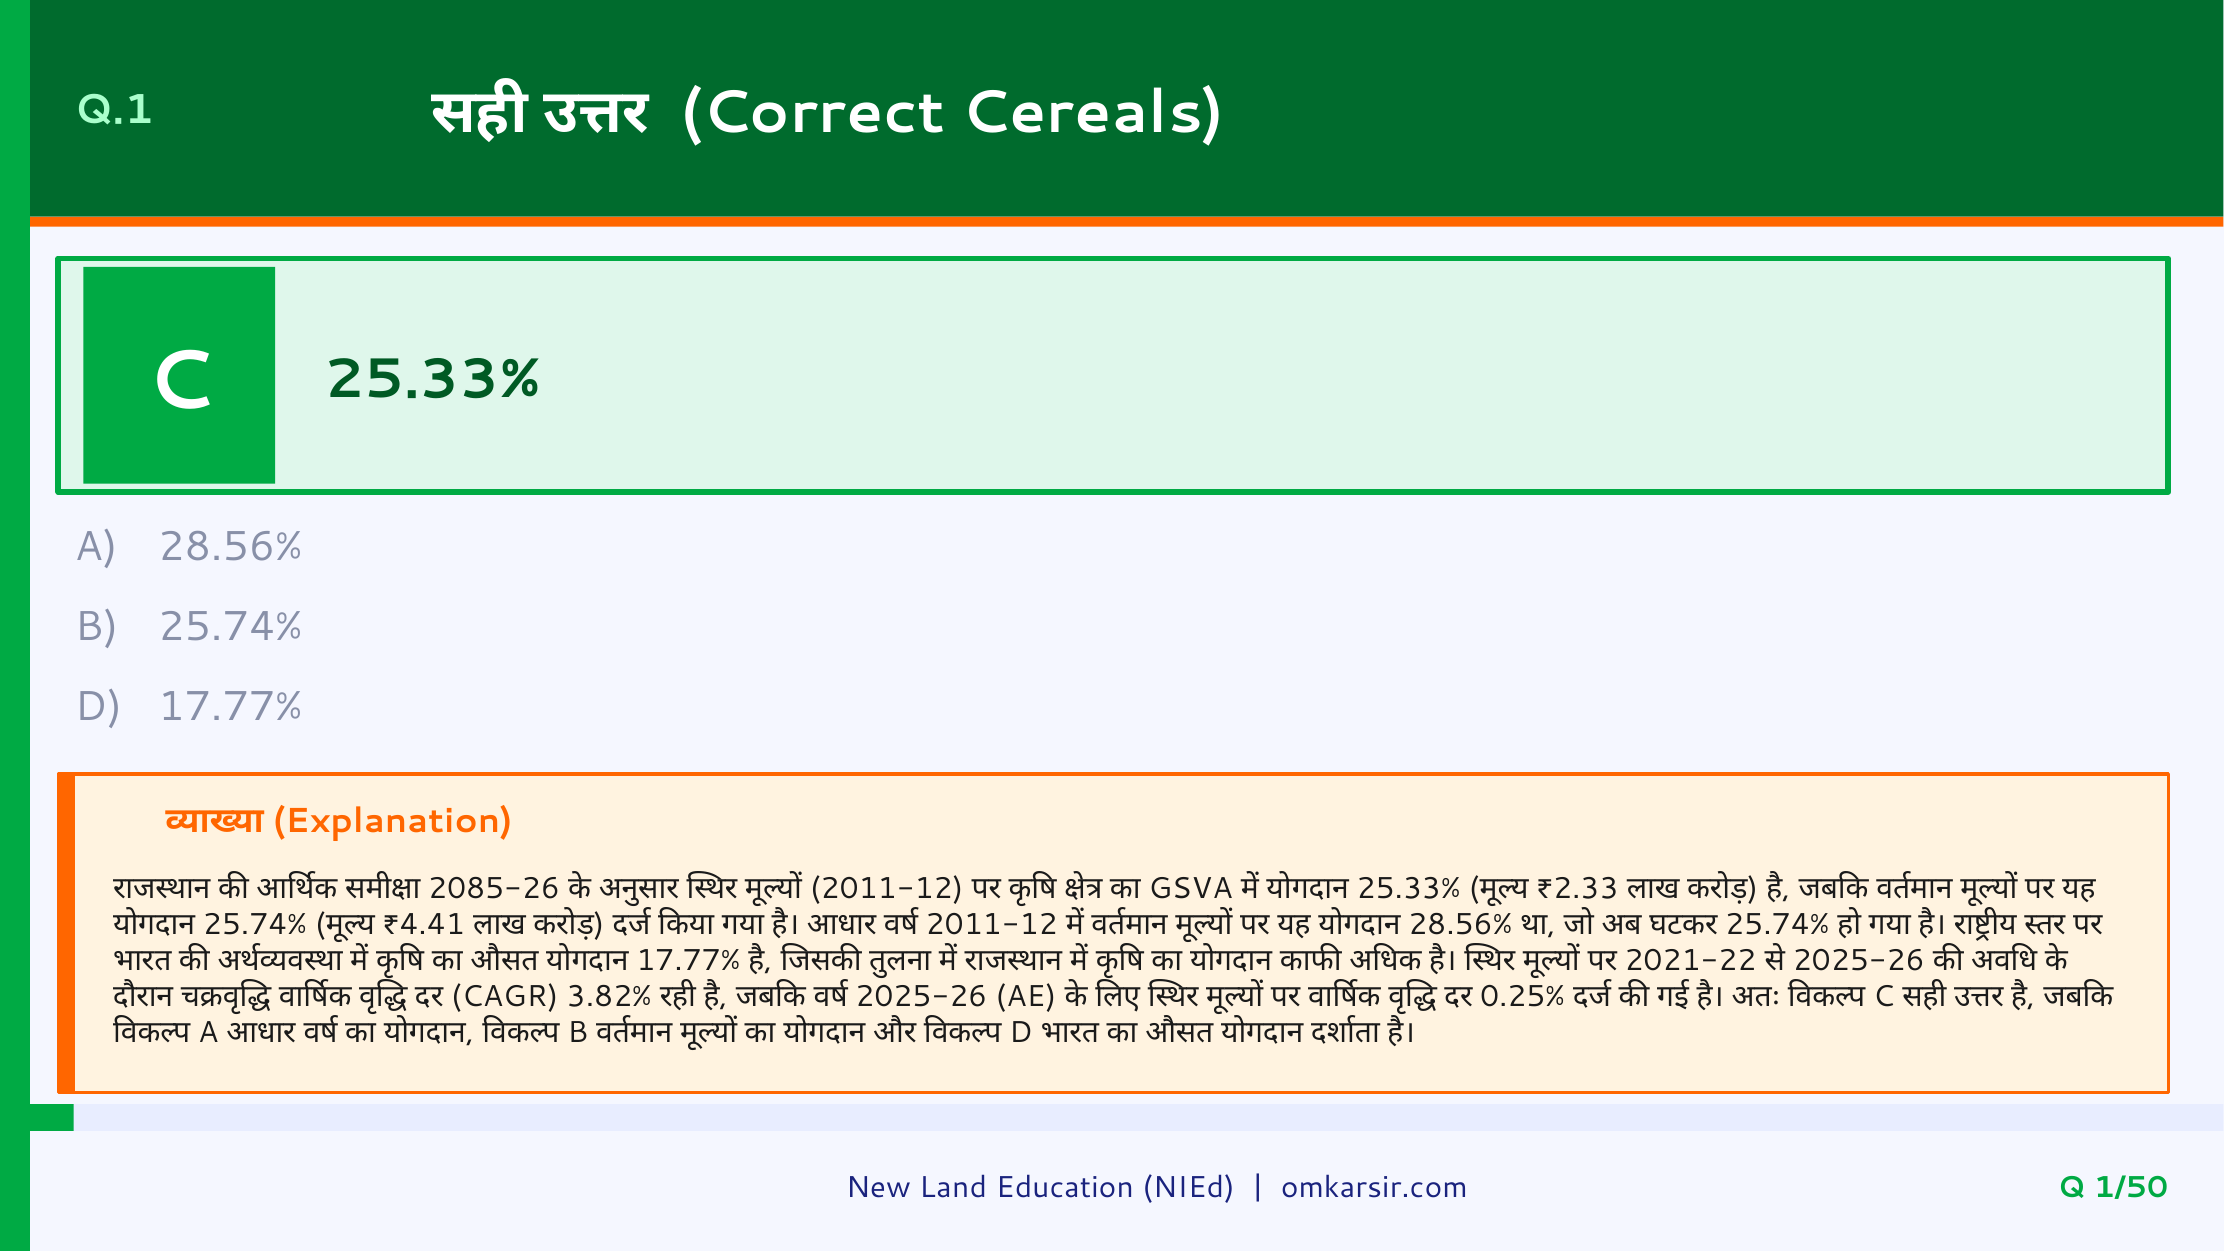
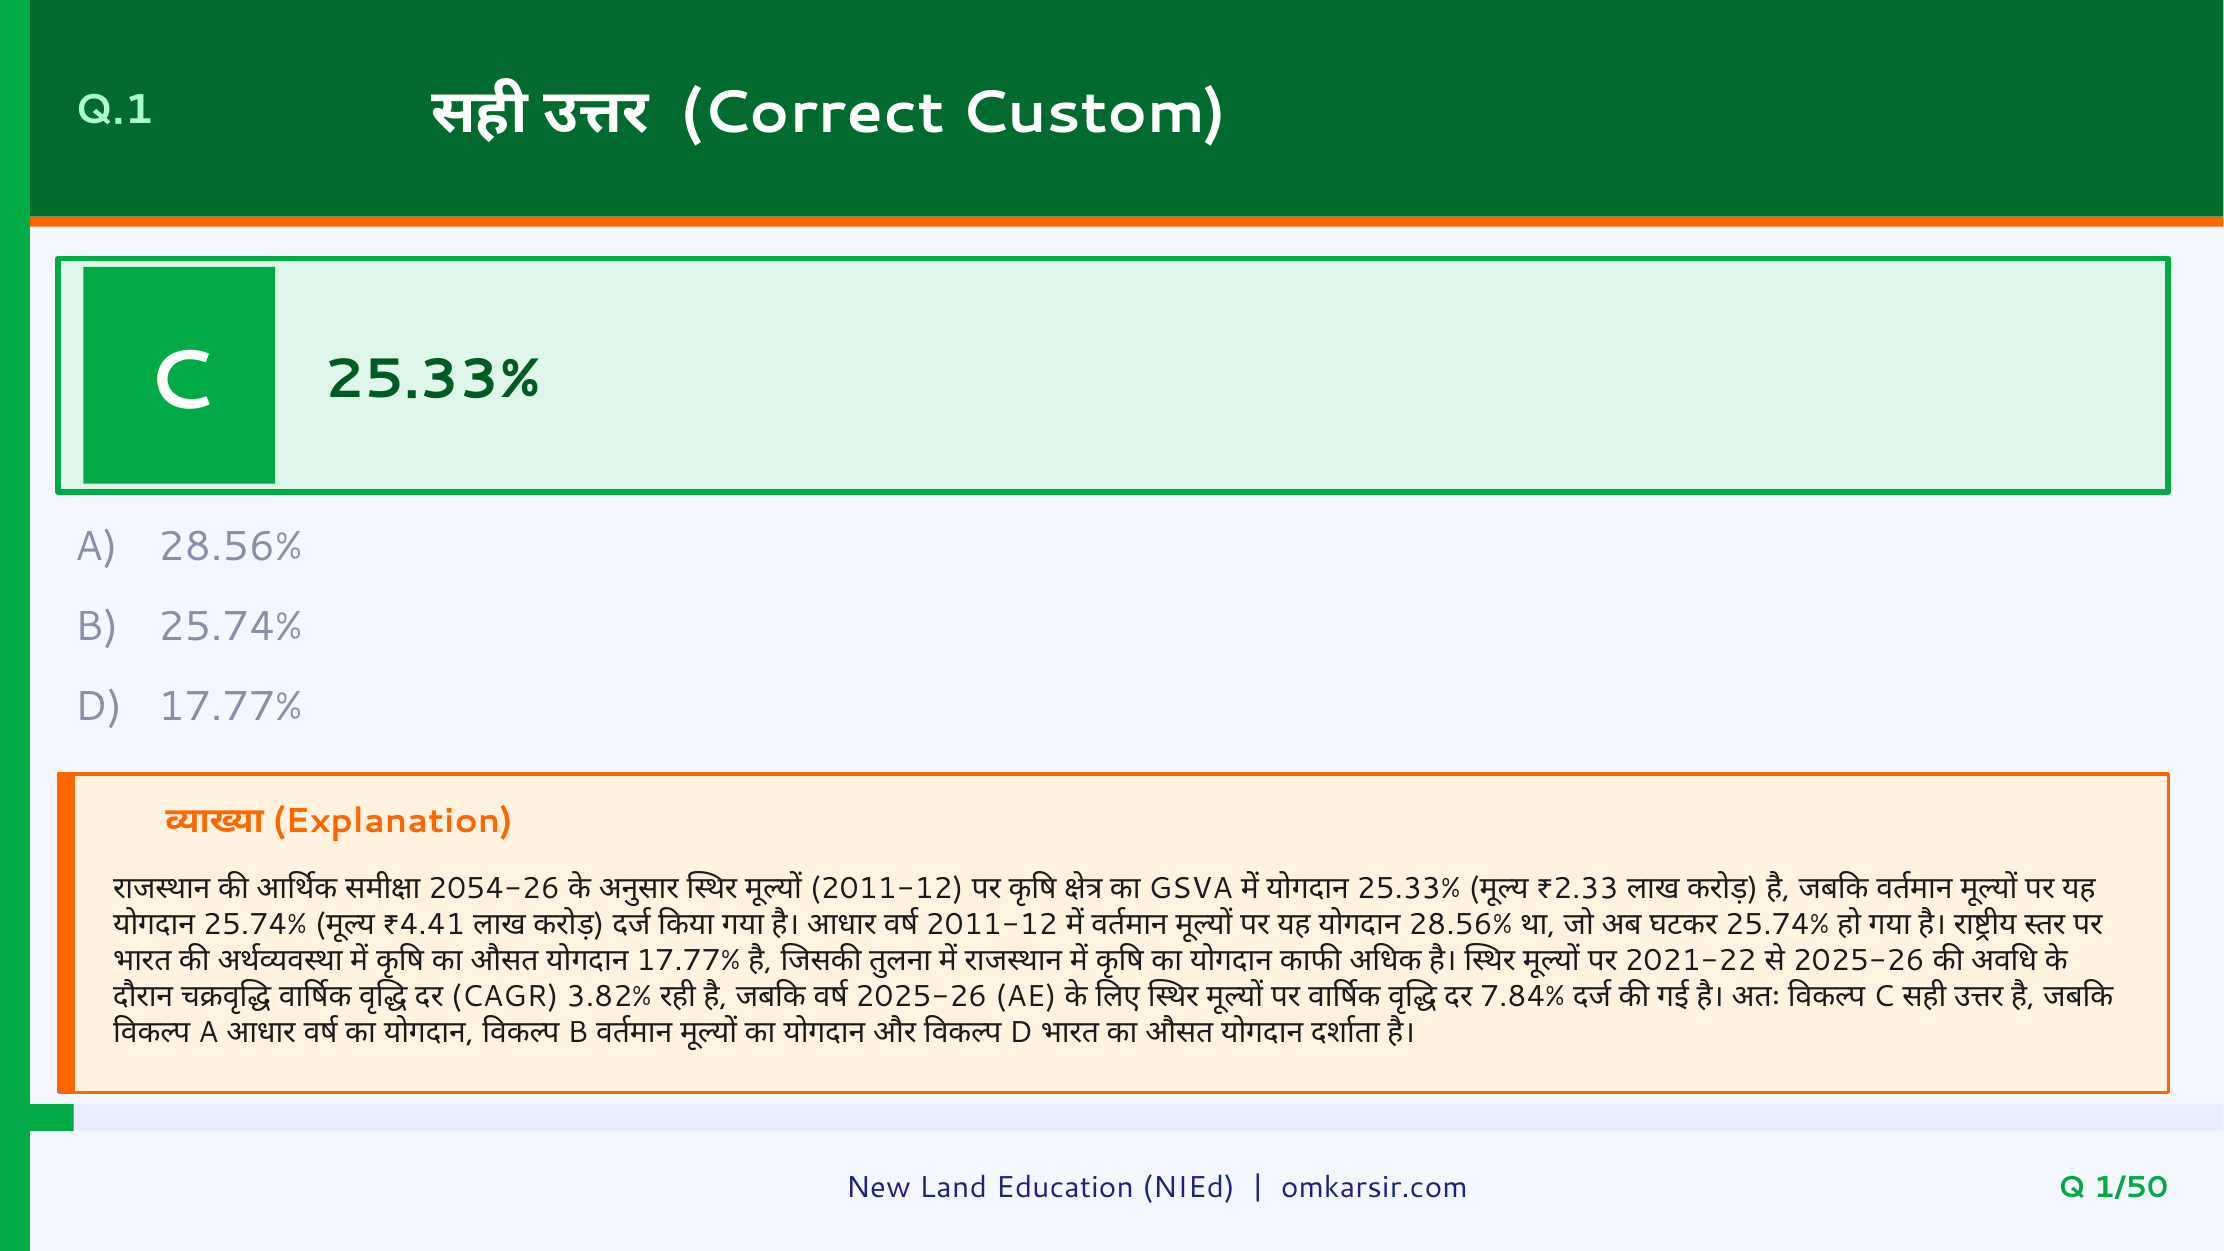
Cereals: Cereals -> Custom (1094, 113)
2085-26: 2085-26 -> 2054-26 (494, 889)
0.25%: 0.25% -> 7.84% (1523, 997)
